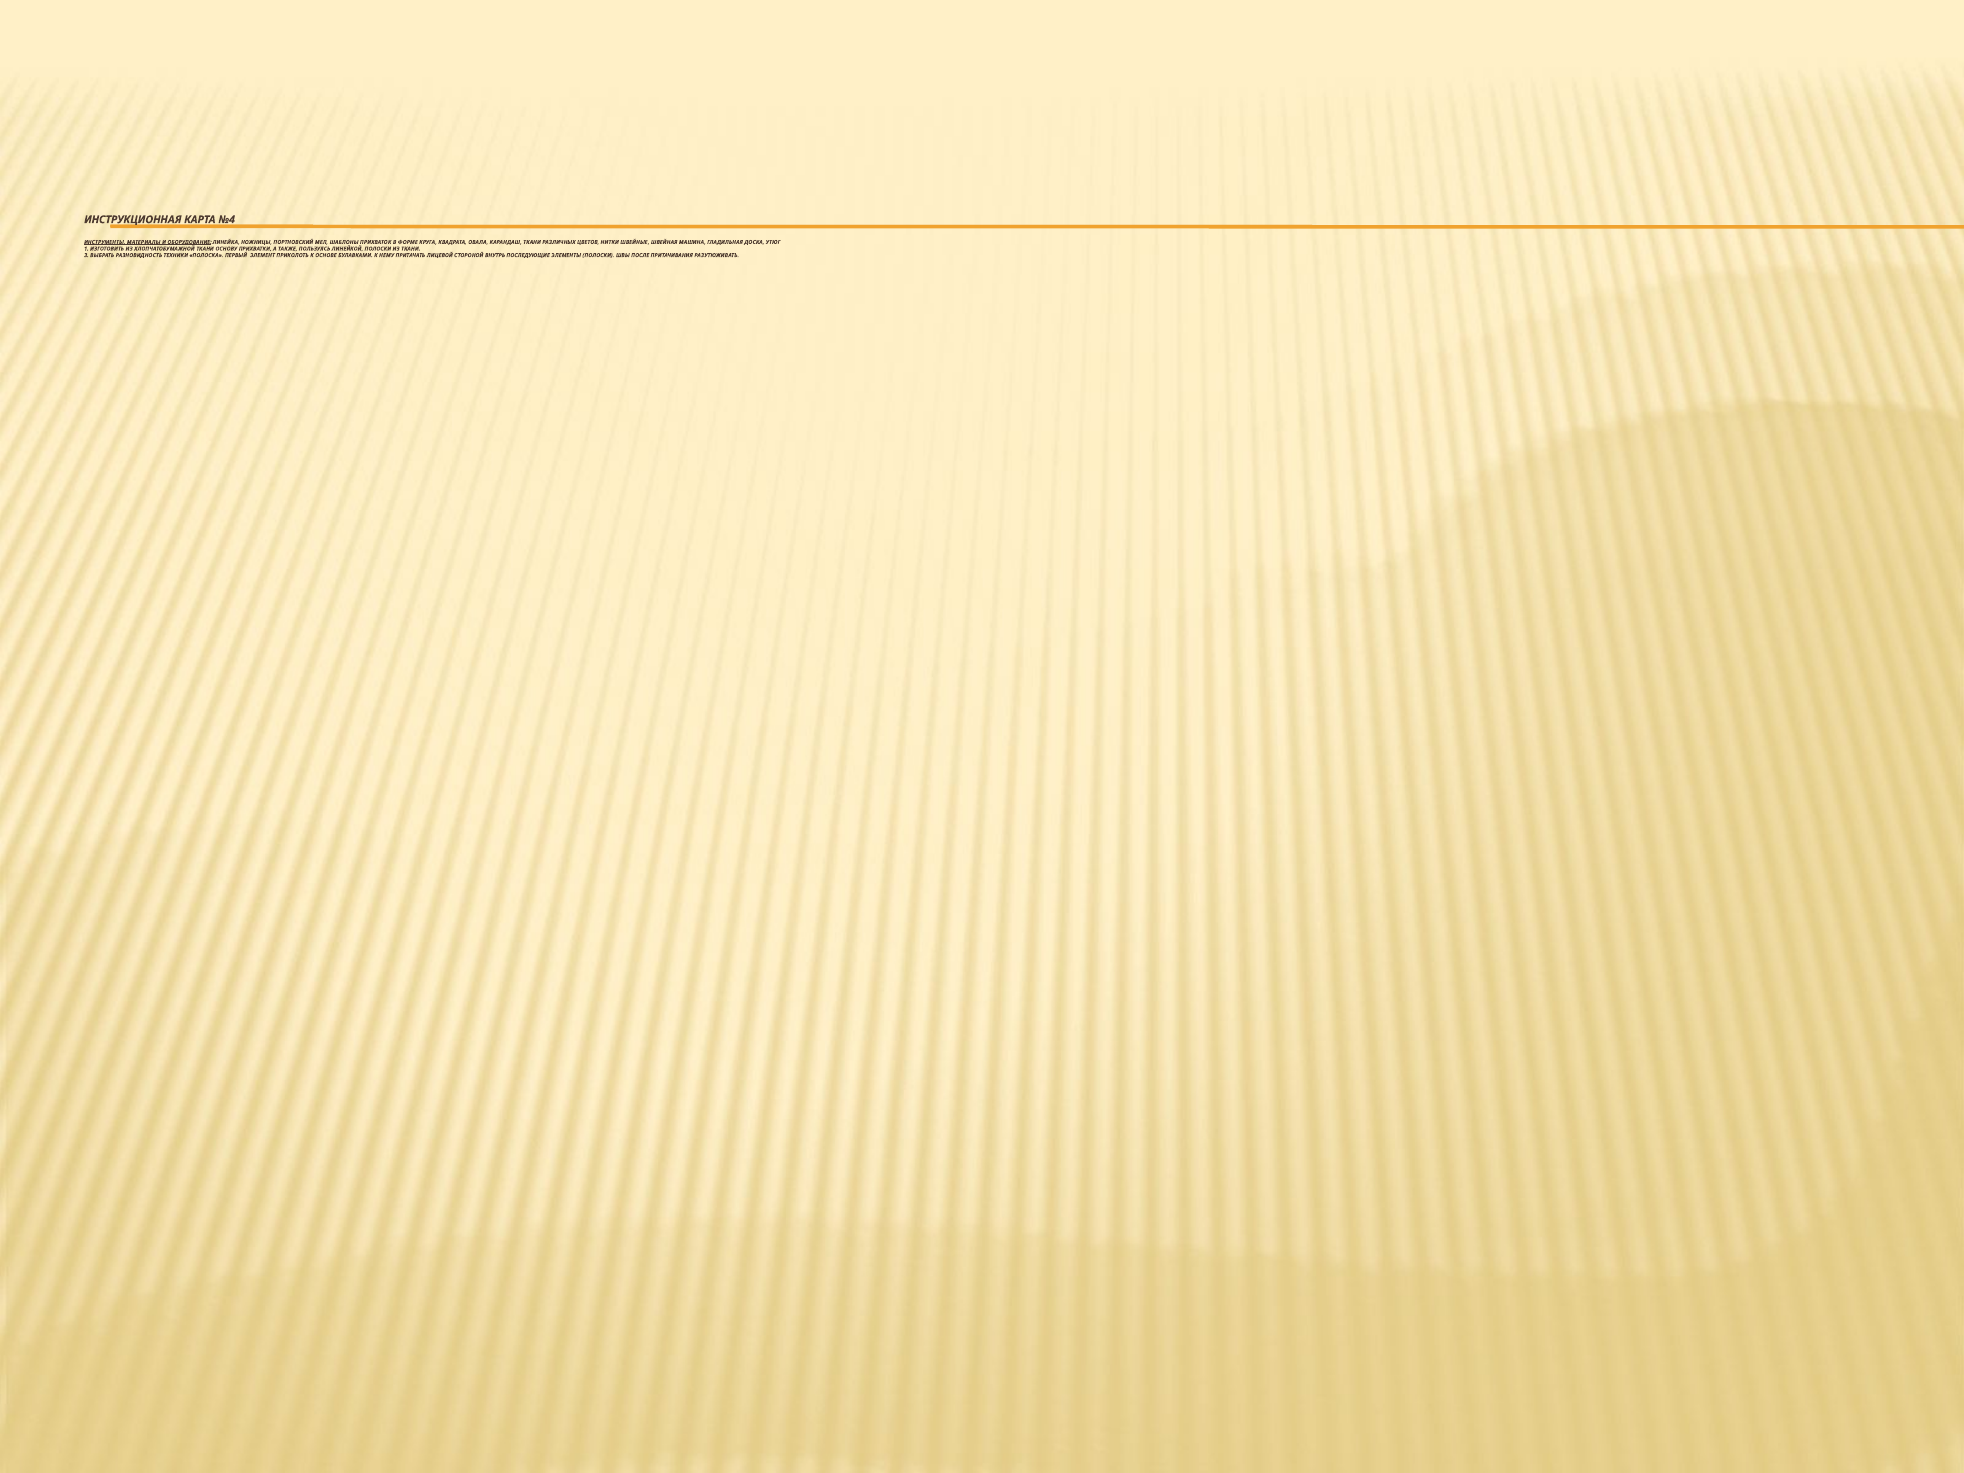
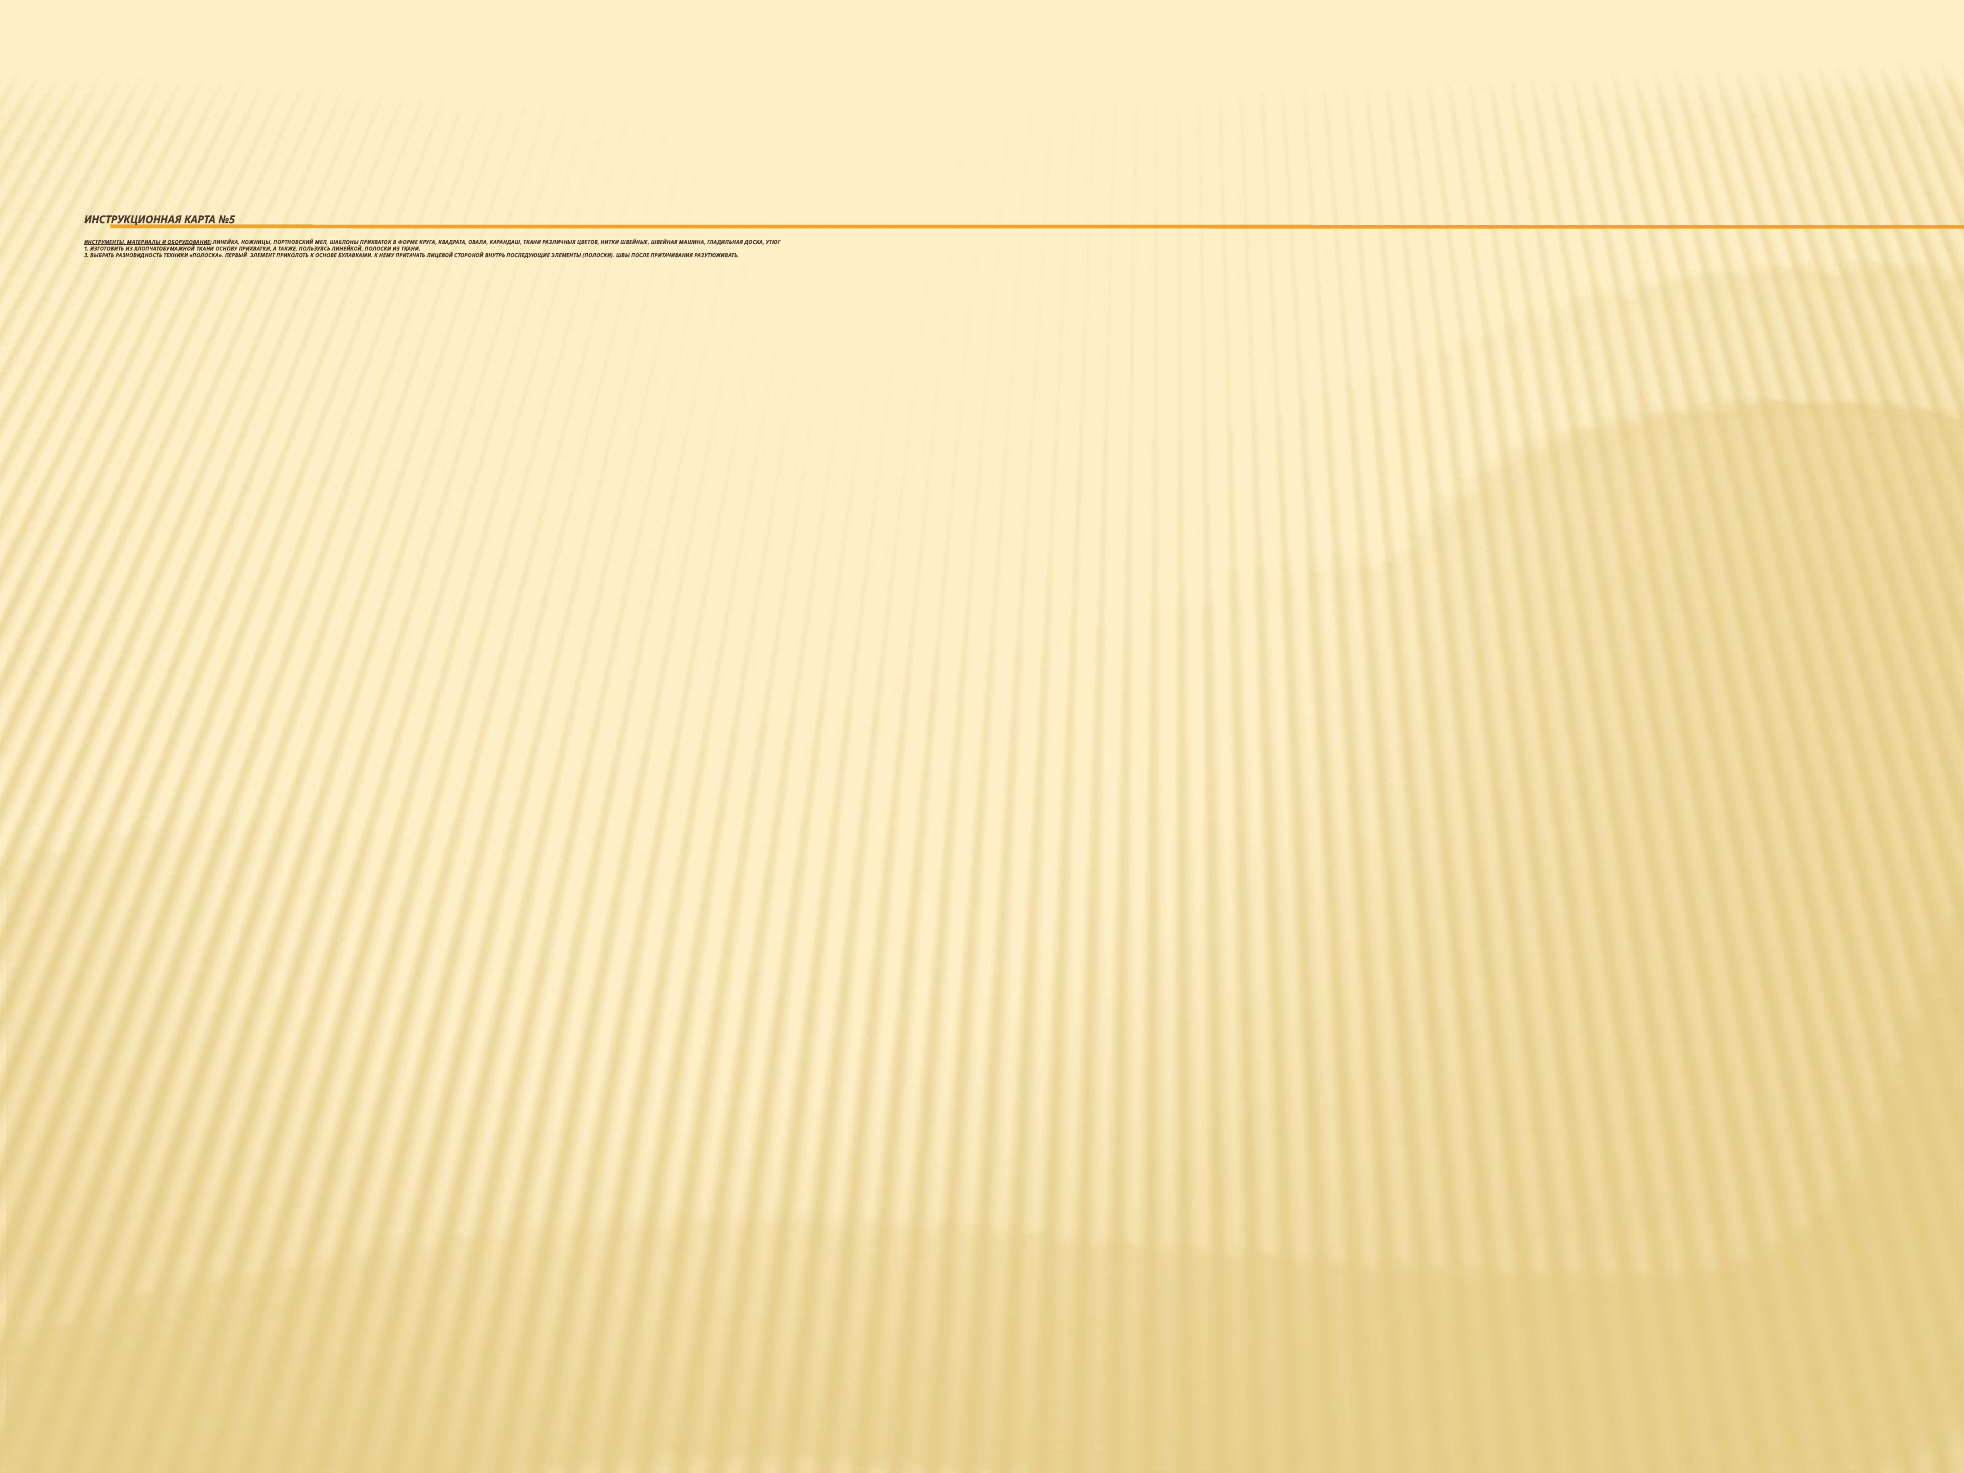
№4: №4 -> №5 (227, 220)
